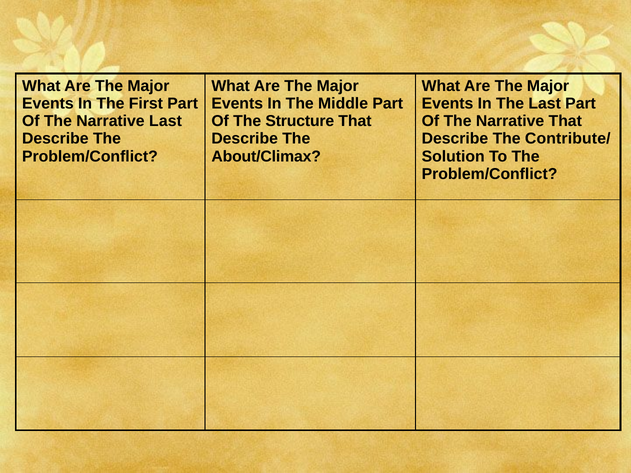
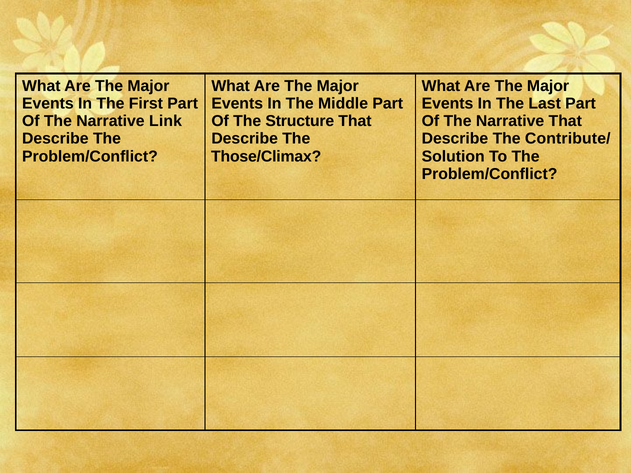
Narrative Last: Last -> Link (166, 121)
About/Climax: About/Climax -> Those/Climax (266, 157)
